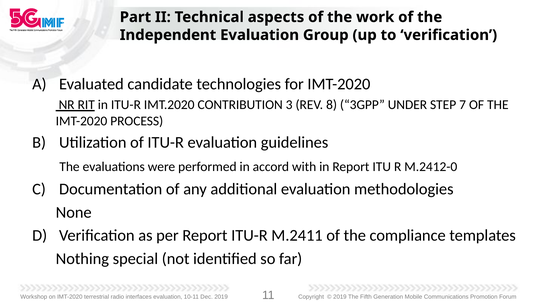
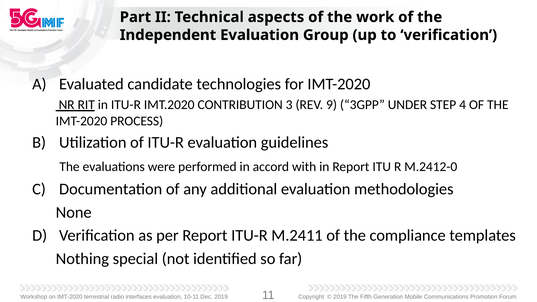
8: 8 -> 9 (332, 105)
7: 7 -> 4 (463, 105)
